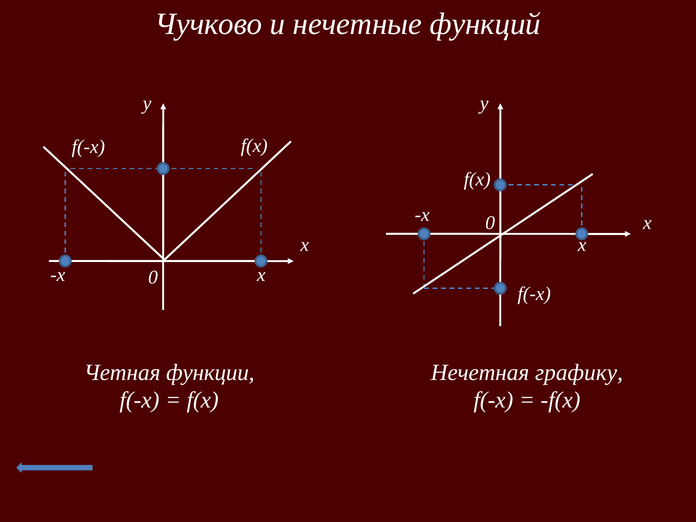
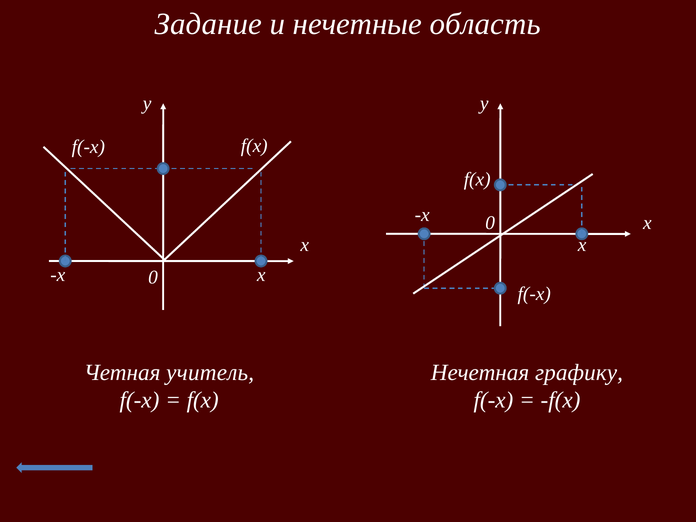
Чучково: Чучково -> Задание (208, 24)
функций: функций -> область (485, 24)
функции: функции -> учитель (210, 372)
